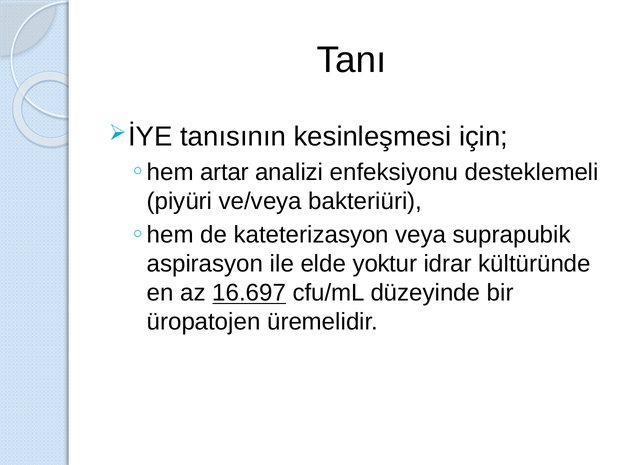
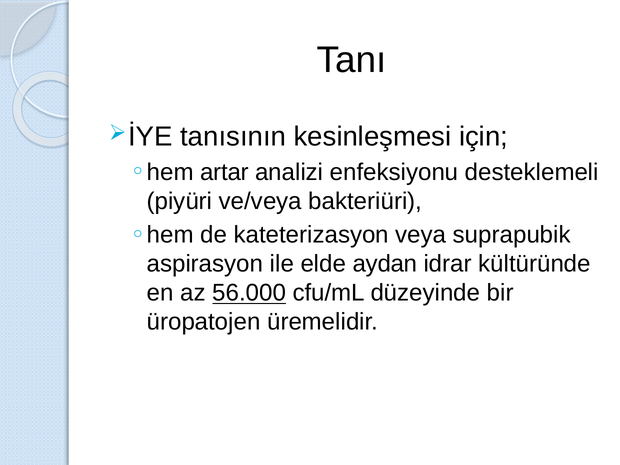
yoktur: yoktur -> aydan (385, 264)
16.697: 16.697 -> 56.000 (249, 293)
